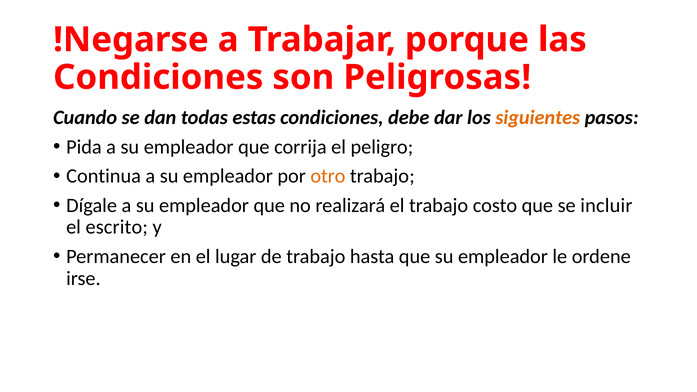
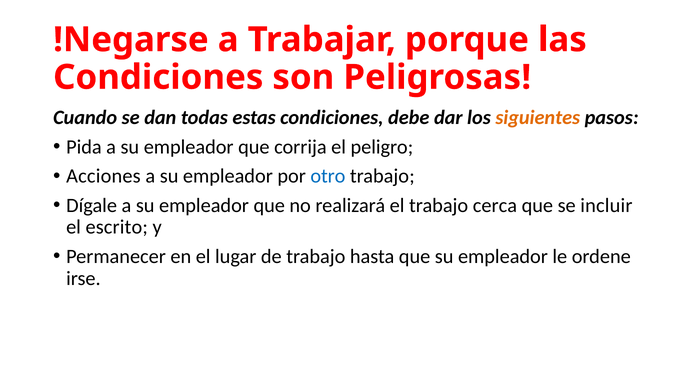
Continua: Continua -> Acciones (103, 176)
otro colour: orange -> blue (328, 176)
costo: costo -> cerca (495, 205)
